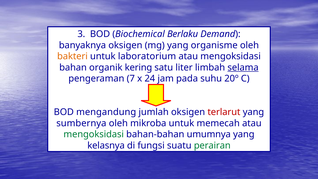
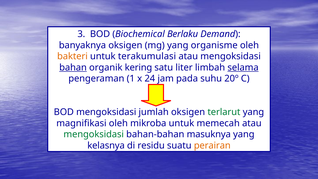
laboratorium: laboratorium -> terakumulasi (147, 56)
bahan underline: none -> present (73, 67)
7: 7 -> 1 (131, 79)
BOD mengandung: mengandung -> mengoksidasi (106, 112)
terlarut colour: red -> green (224, 112)
sumbernya: sumbernya -> magnifikasi (81, 123)
umumnya: umumnya -> masuknya (209, 134)
fungsi: fungsi -> residu (151, 145)
perairan colour: green -> orange (212, 145)
